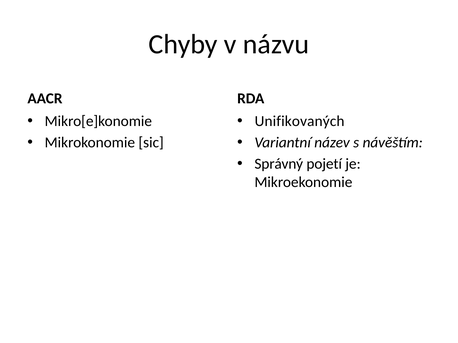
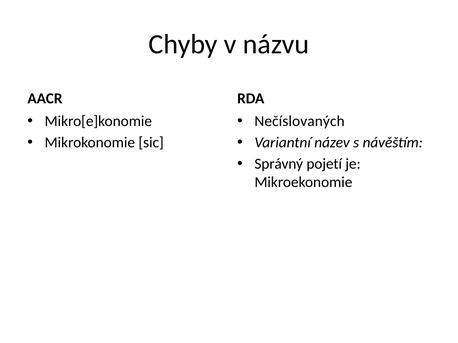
Unifikovaných: Unifikovaných -> Nečíslovaných (300, 121)
